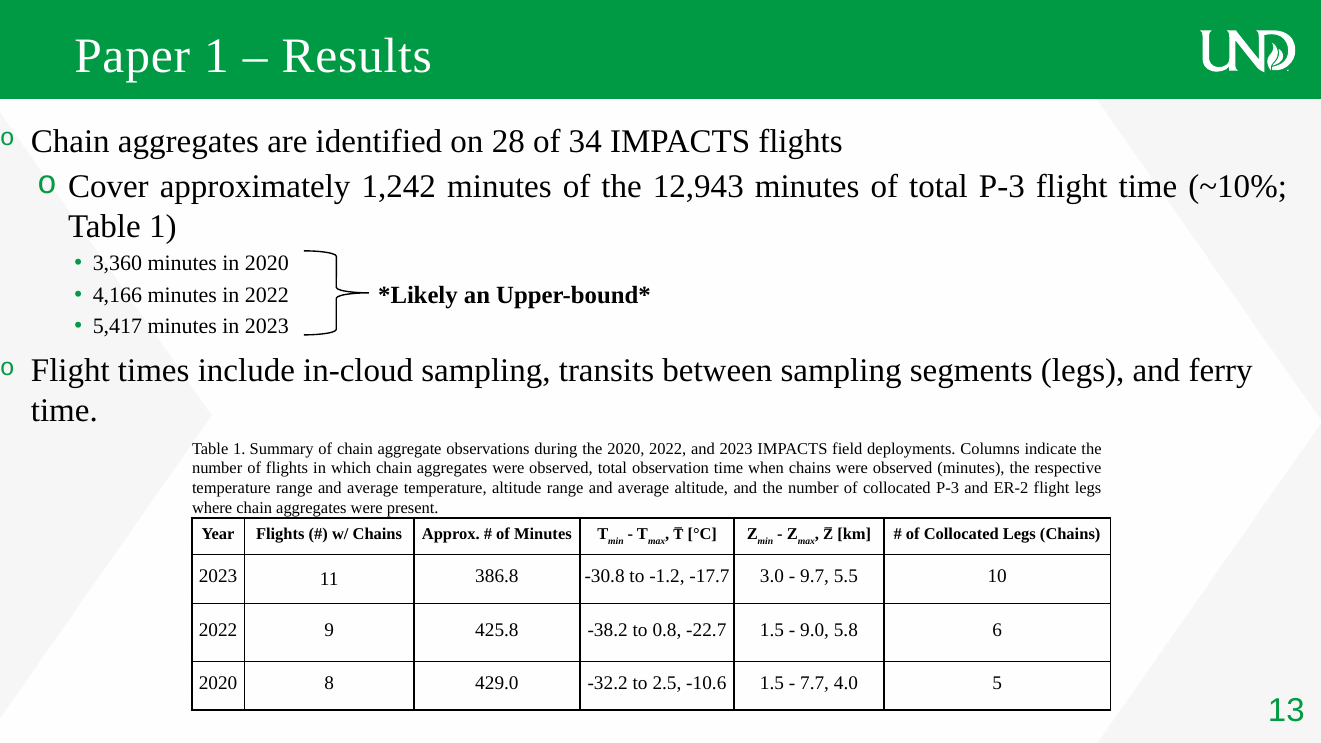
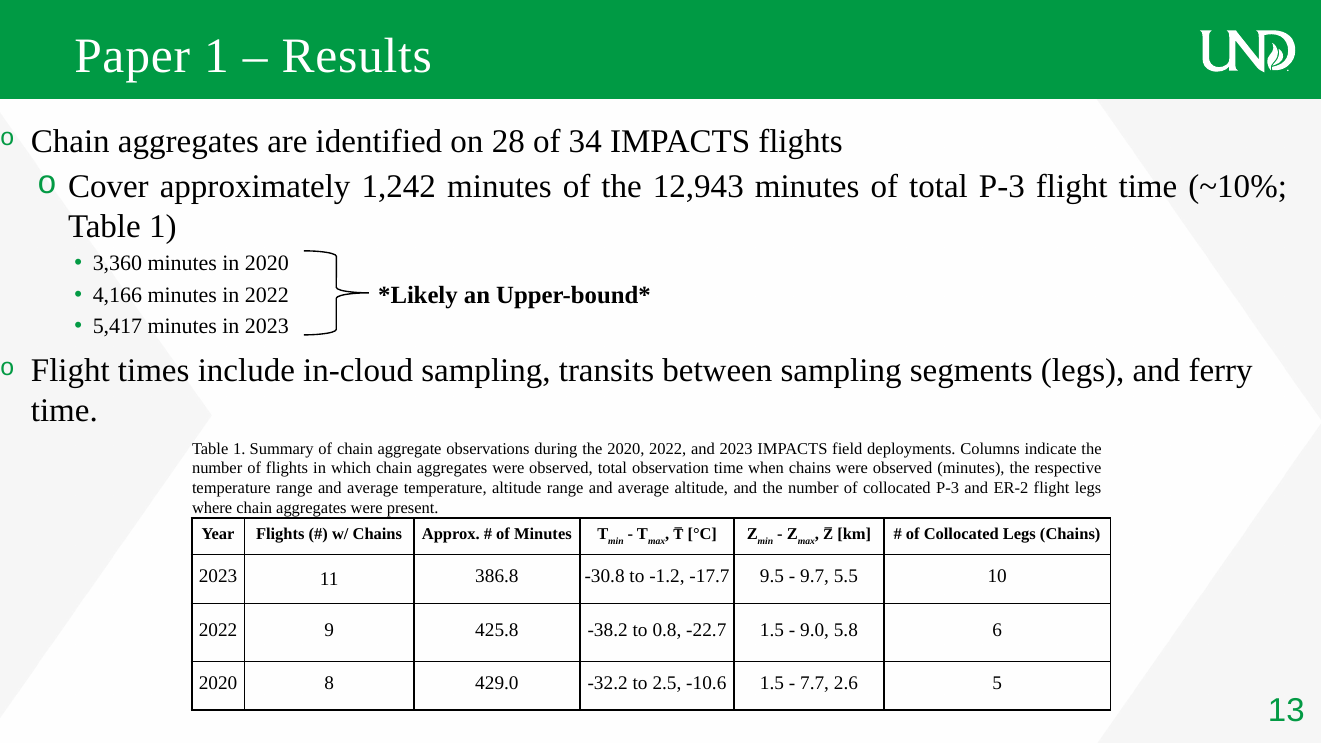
3.0: 3.0 -> 9.5 (772, 576)
4.0: 4.0 -> 2.6 (846, 683)
